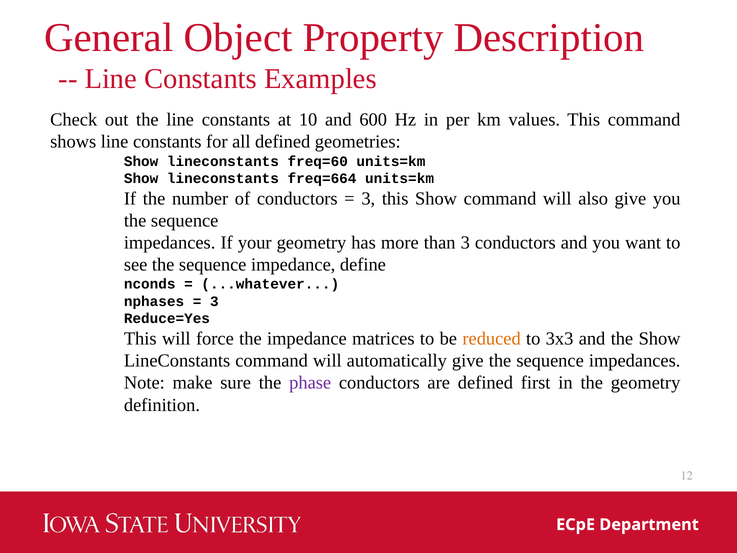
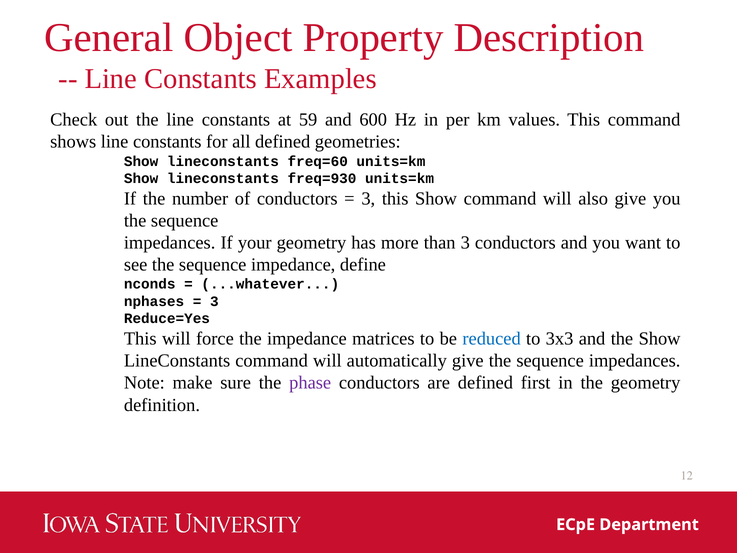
10: 10 -> 59 (308, 120)
freq=664: freq=664 -> freq=930 (322, 178)
reduced colour: orange -> blue (492, 338)
